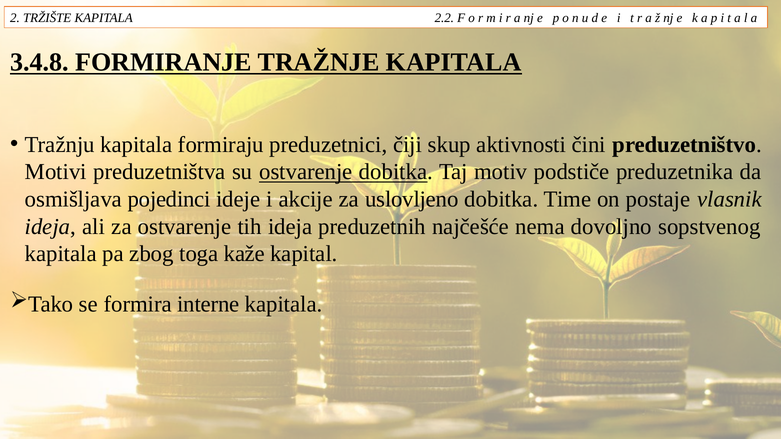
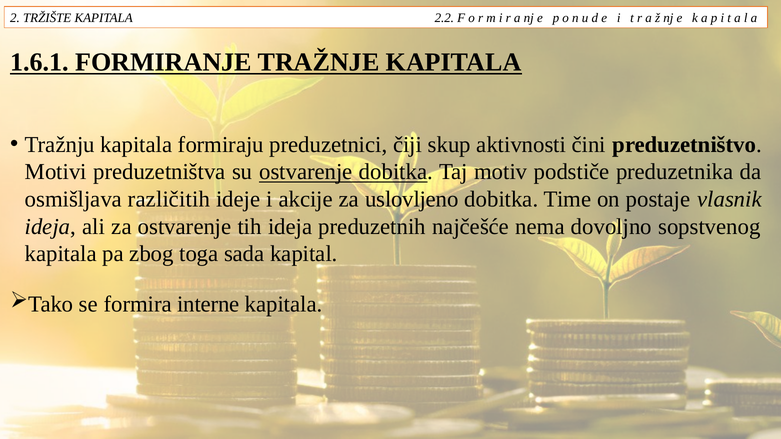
3.4.8: 3.4.8 -> 1.6.1 (40, 62)
pojedinci: pojedinci -> različitih (169, 199)
kaže: kaže -> sada (244, 254)
